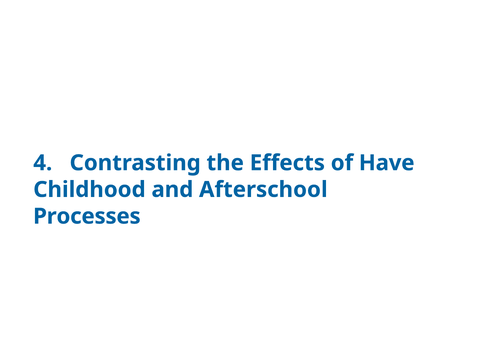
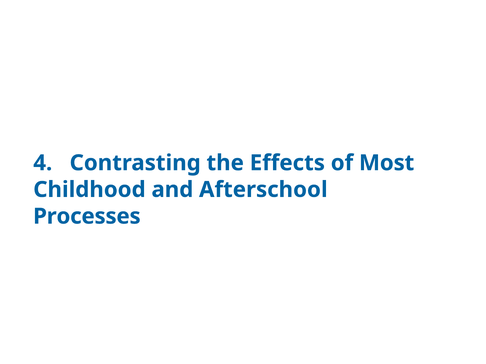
Have: Have -> Most (387, 163)
